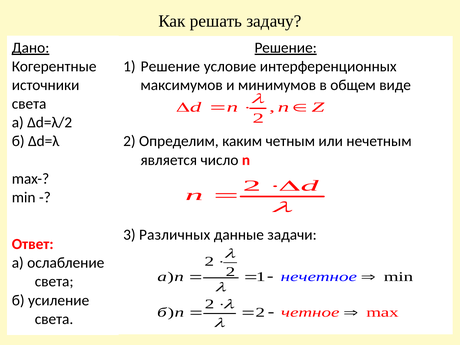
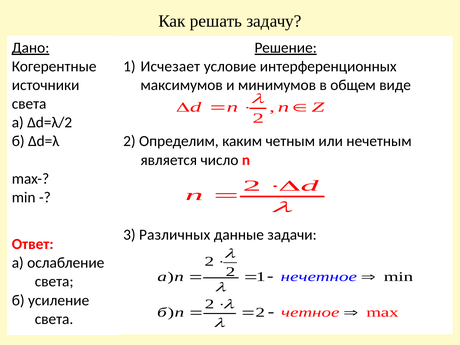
Решение: Решение -> Исчезает (170, 66)
